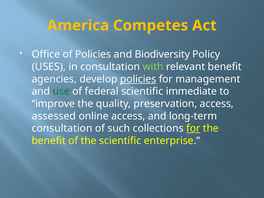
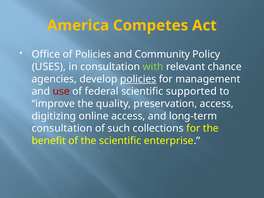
Biodiversity: Biodiversity -> Community (162, 54)
relevant benefit: benefit -> chance (225, 67)
use colour: green -> red (61, 91)
immediate: immediate -> supported (191, 91)
assessed: assessed -> digitizing (54, 116)
for underline: present -> none (193, 128)
